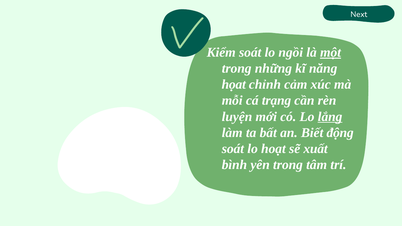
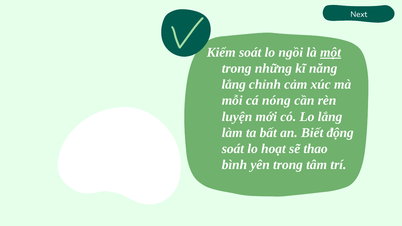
họat: họat -> lắng (234, 85)
trạng: trạng -> nóng (276, 101)
lắng underline: present -> none (330, 117)
xuất: xuất -> thao (316, 149)
